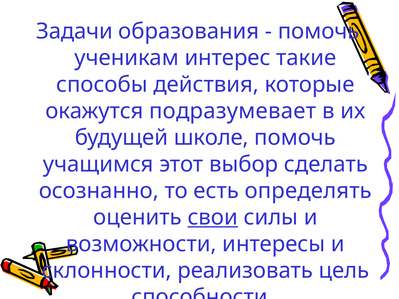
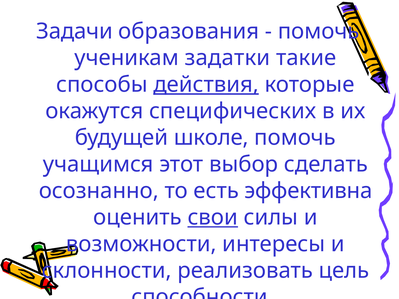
интерес: интерес -> задатки (227, 58)
действия underline: none -> present (206, 85)
подразумевает: подразумевает -> специфических (233, 111)
определять: определять -> эффективна (308, 191)
